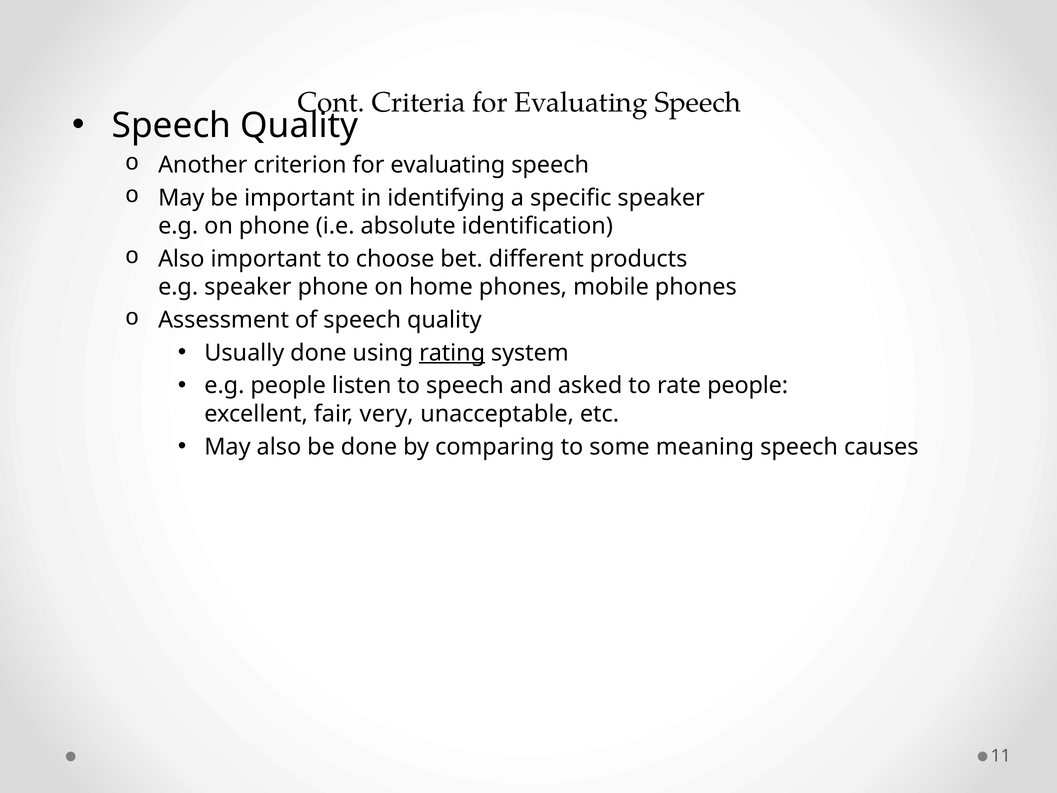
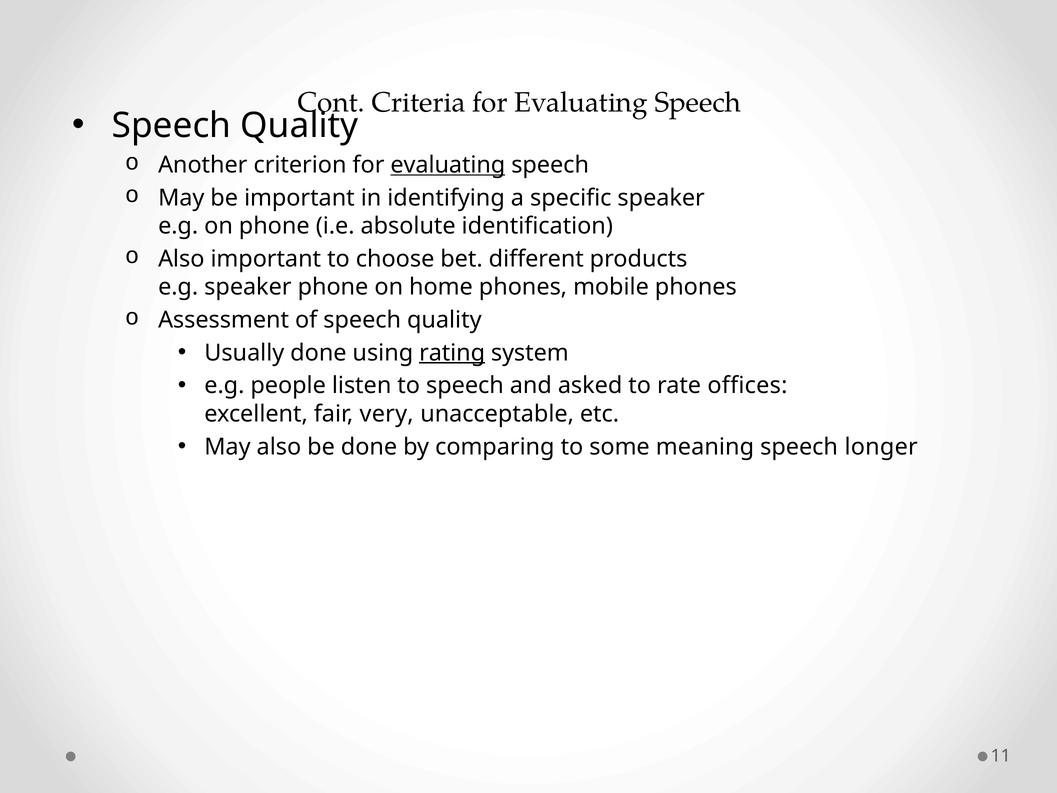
evaluating underline: none -> present (448, 165)
rate people: people -> offices (747, 386)
causes: causes -> longer (881, 447)
